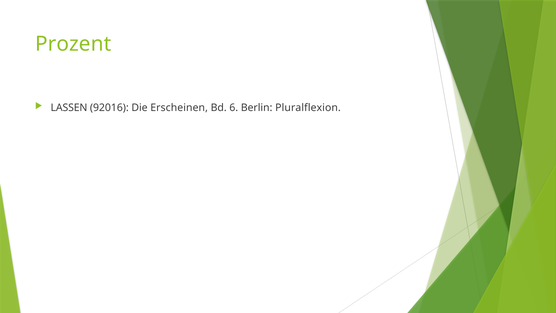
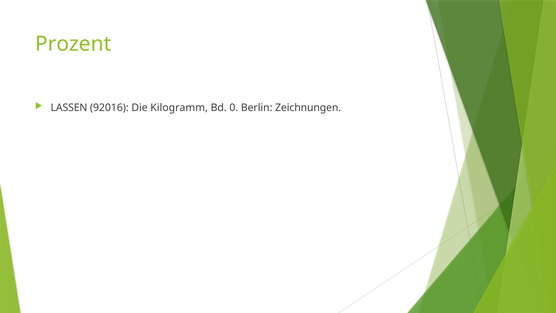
Erscheinen: Erscheinen -> Kilogramm (179, 108)
6: 6 -> 0 (234, 108)
Pluralflexion: Pluralflexion -> Zeichnungen (308, 108)
